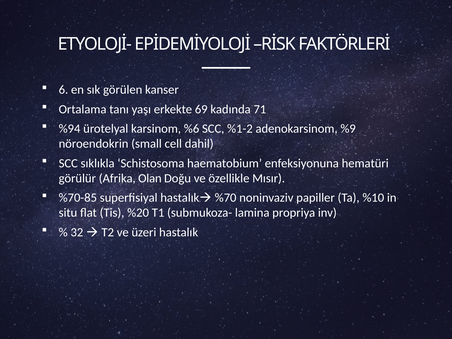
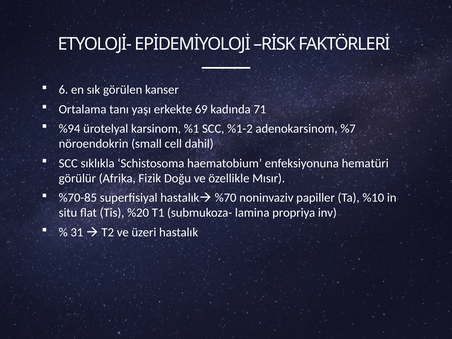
%6: %6 -> %1 (192, 129)
%9: %9 -> %7 (348, 129)
Olan: Olan -> Fizik (150, 178)
32: 32 -> 31 (77, 232)
